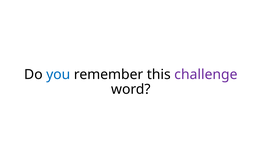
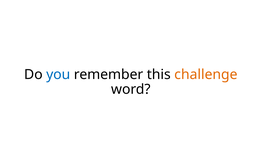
challenge colour: purple -> orange (206, 75)
